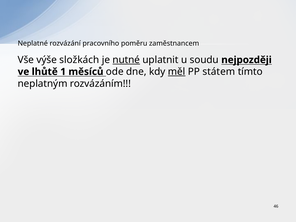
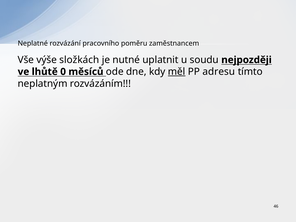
nutné underline: present -> none (126, 60)
1: 1 -> 0 (63, 72)
státem: státem -> adresu (219, 72)
